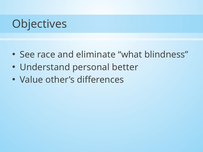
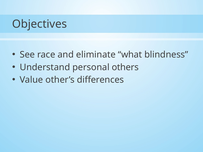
better: better -> others (125, 67)
